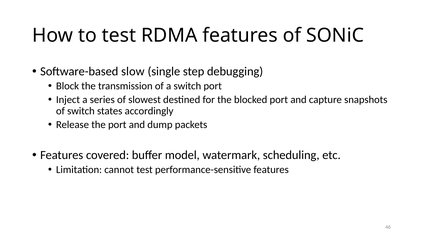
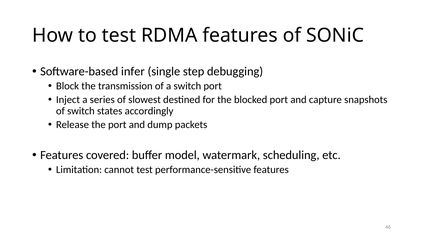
slow: slow -> infer (133, 71)
